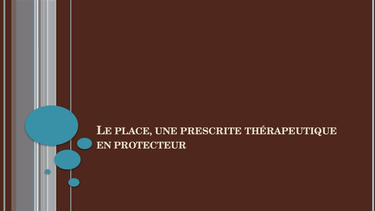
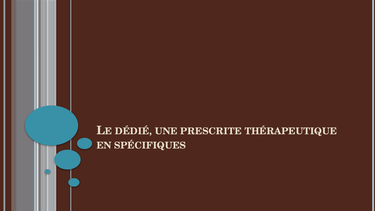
PLACE: PLACE -> DÉDIÉ (133, 131)
PROTECTEUR: PROTECTEUR -> SPÉCIFIQUES (150, 145)
